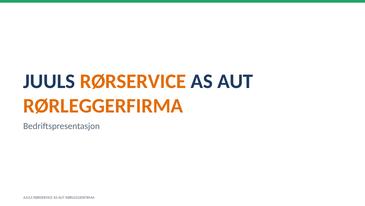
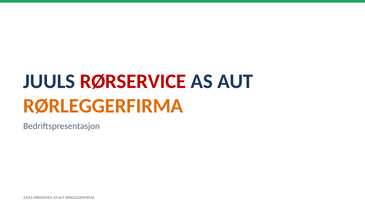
RØRSERVICE colour: orange -> red (133, 81)
